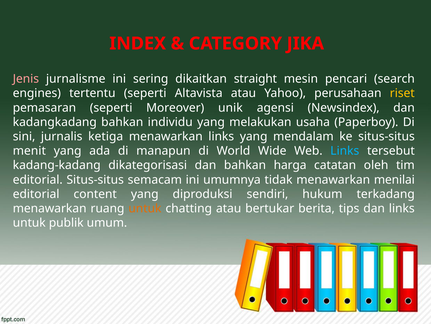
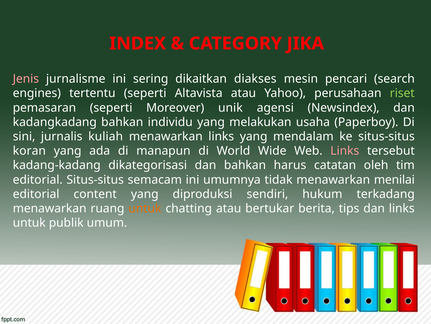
straight: straight -> diakses (255, 79)
riset colour: yellow -> light green (402, 93)
ketiga: ketiga -> kuliah (106, 136)
menit: menit -> koran (29, 151)
Links colour: light blue -> pink (345, 151)
harga: harga -> harus (290, 165)
